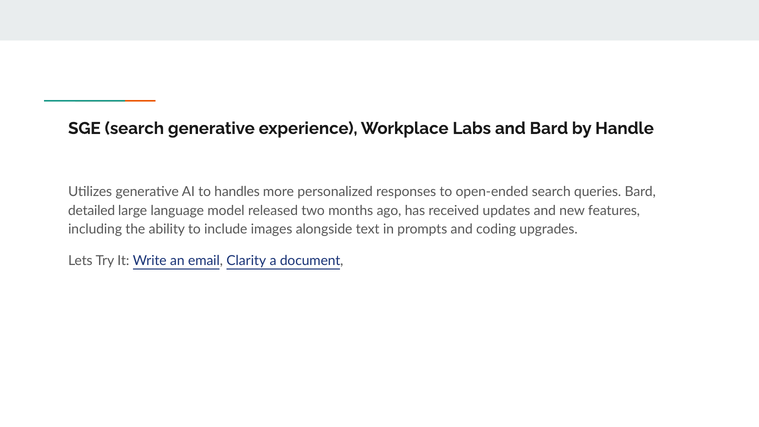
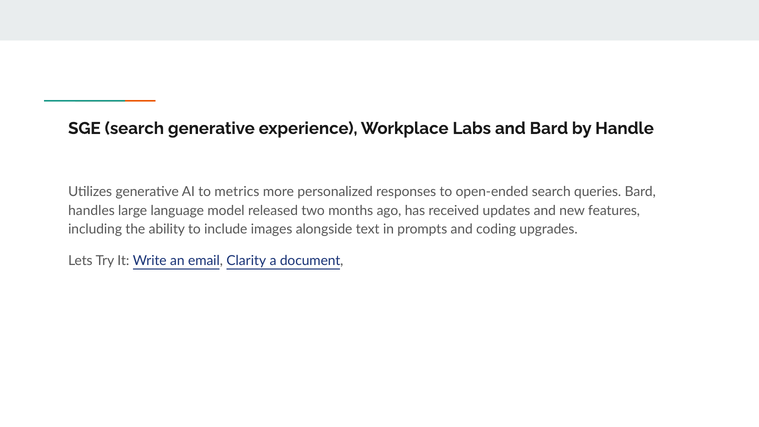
handles: handles -> metrics (237, 192)
detailed: detailed -> handles (91, 211)
